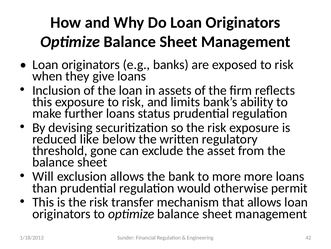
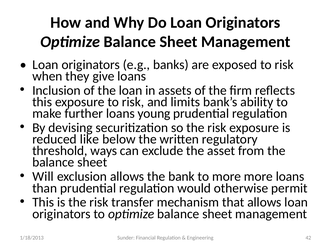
status: status -> young (154, 113)
gone: gone -> ways (104, 150)
